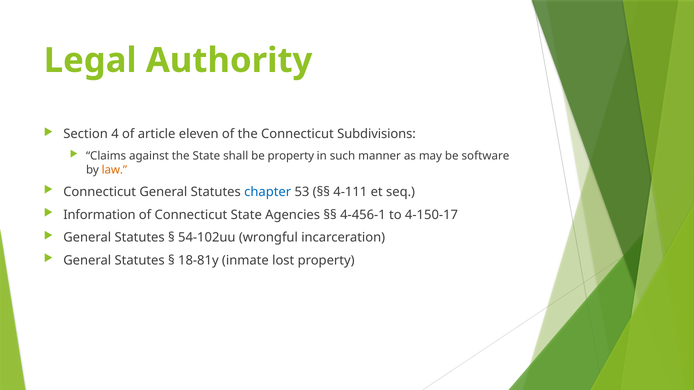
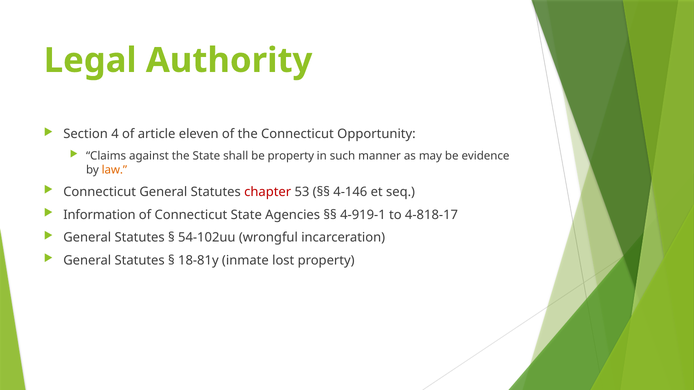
Subdivisions: Subdivisions -> Opportunity (376, 134)
software: software -> evidence (485, 156)
chapter colour: blue -> red (268, 192)
4-111: 4-111 -> 4-146 (350, 192)
4-456-1: 4-456-1 -> 4-919-1 (363, 215)
4-150-17: 4-150-17 -> 4-818-17 (432, 215)
